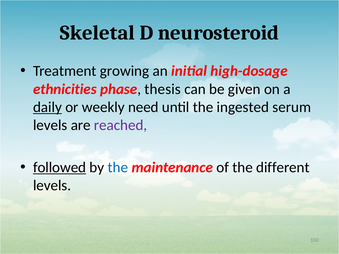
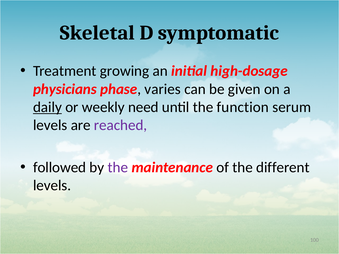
neurosteroid: neurosteroid -> symptomatic (218, 33)
ethnicities: ethnicities -> physicians (65, 89)
thesis: thesis -> varies (163, 89)
ingested: ingested -> function (243, 107)
followed underline: present -> none (60, 168)
the colour: blue -> purple (118, 168)
